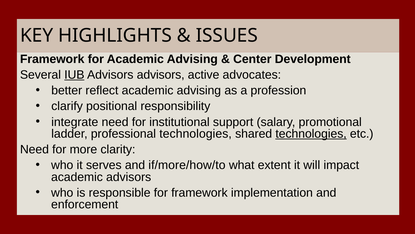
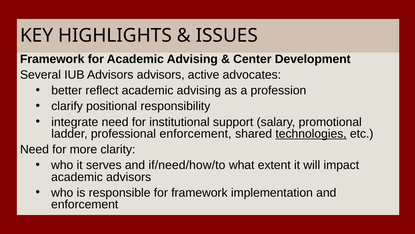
IUB underline: present -> none (74, 75)
professional technologies: technologies -> enforcement (196, 133)
if/more/how/to: if/more/how/to -> if/need/how/to (187, 165)
